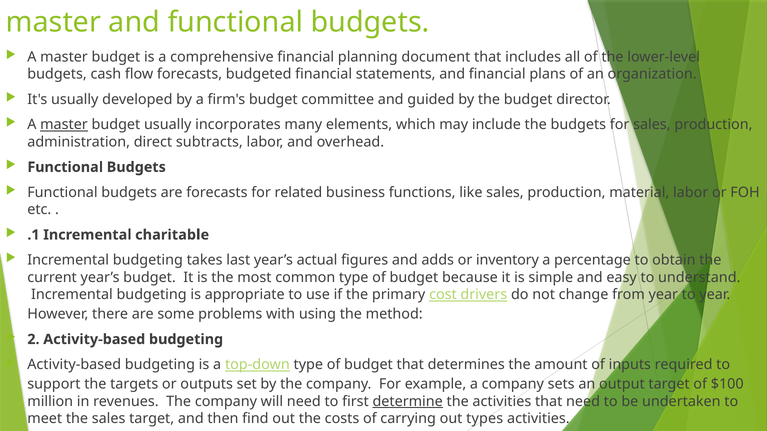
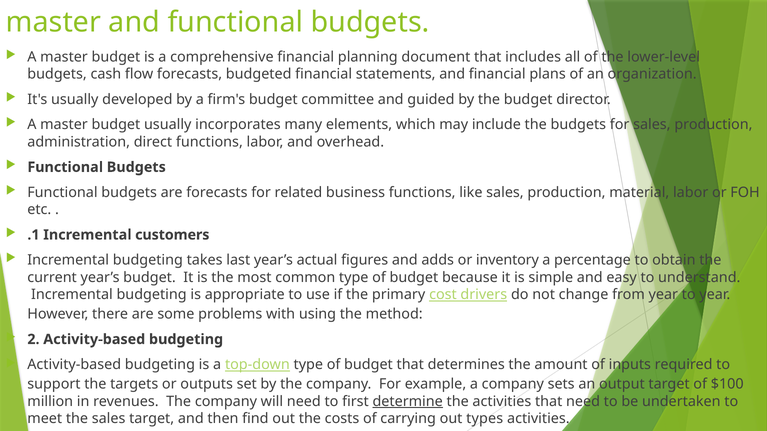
master underline: present -> none (64, 125)
direct subtracts: subtracts -> functions (209, 142)
charitable: charitable -> customers (172, 235)
